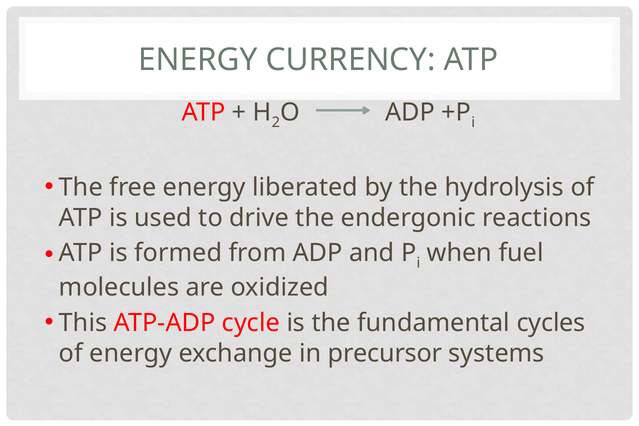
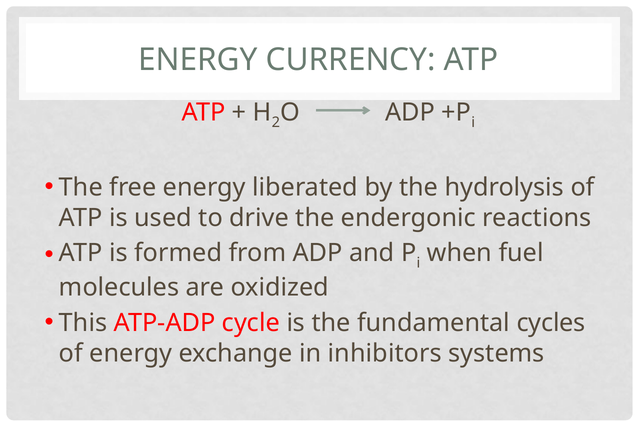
precursor: precursor -> inhibitors (385, 353)
